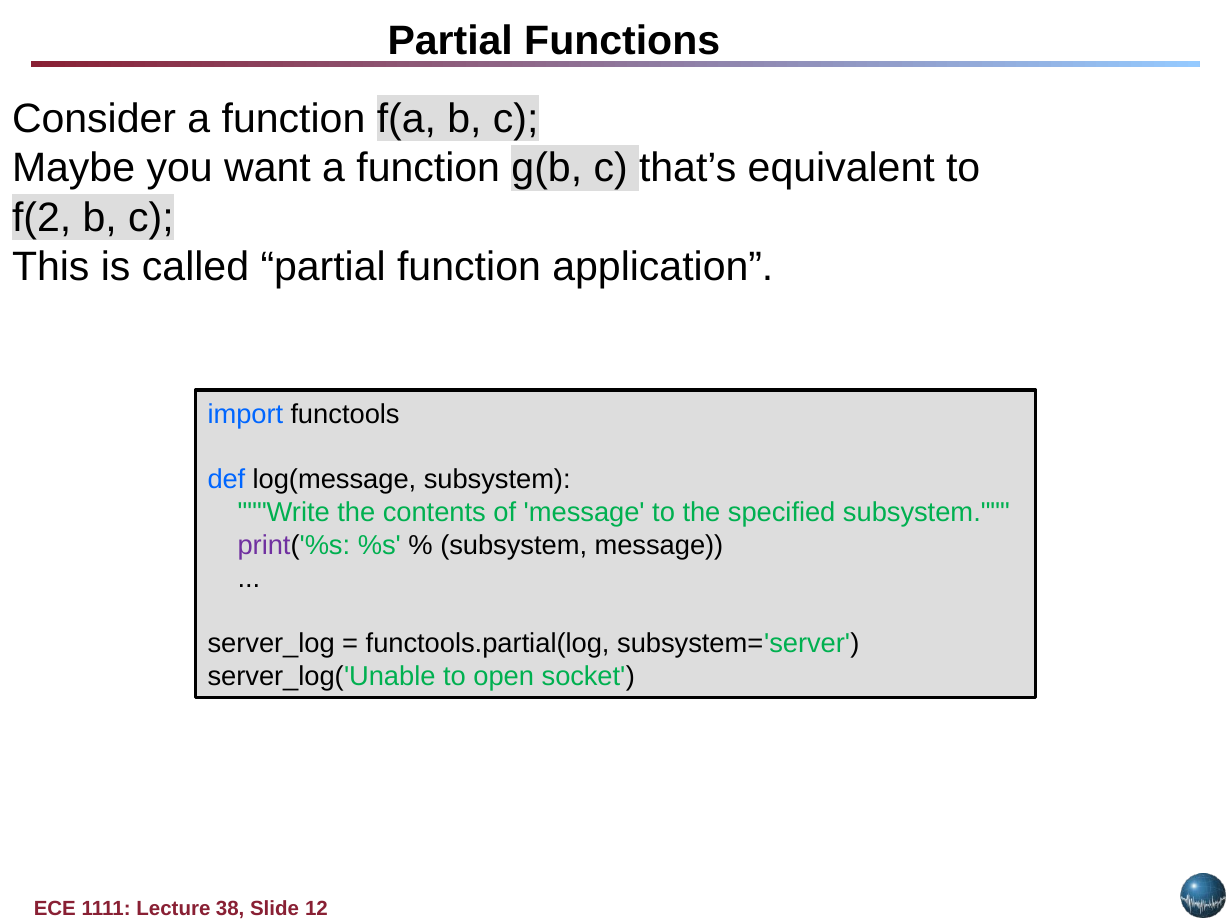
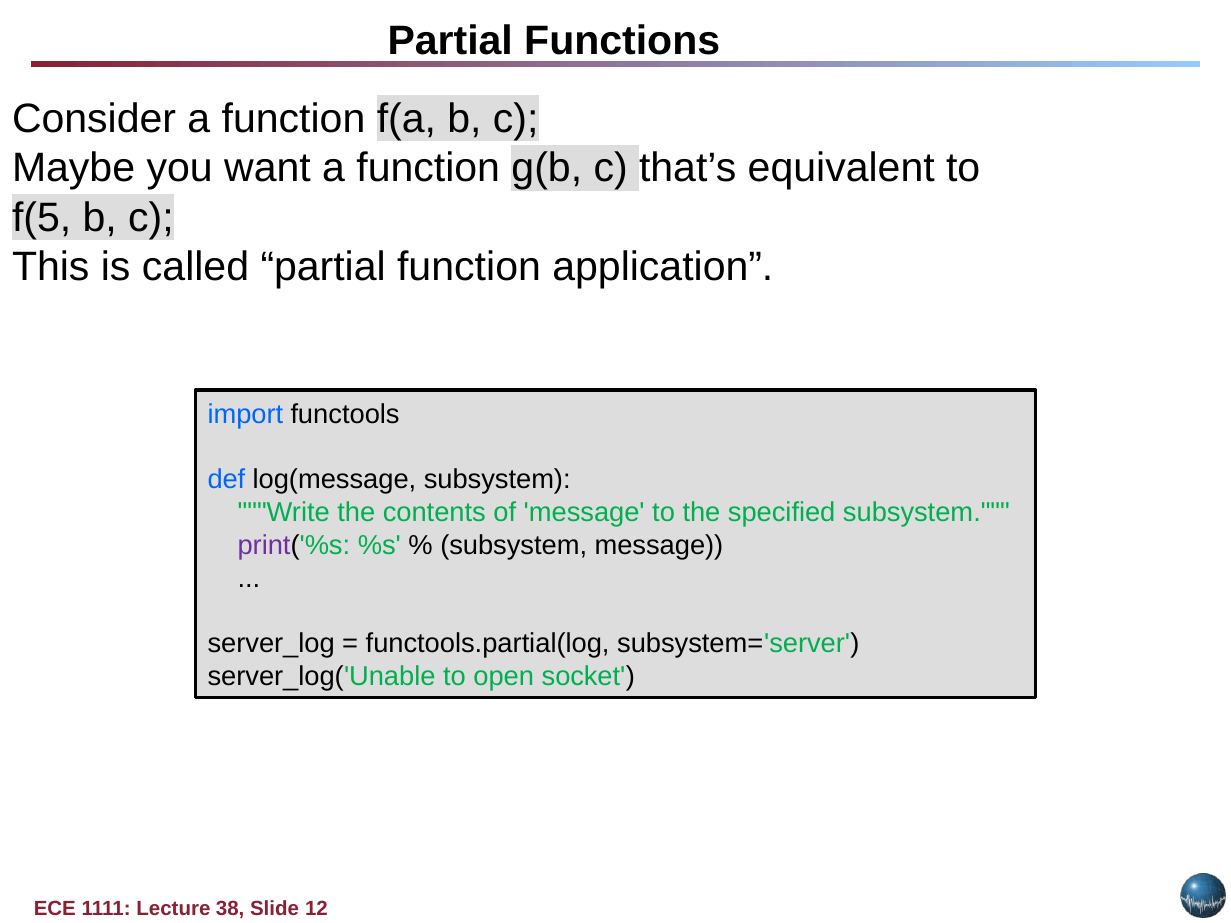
f(2: f(2 -> f(5 (42, 218)
